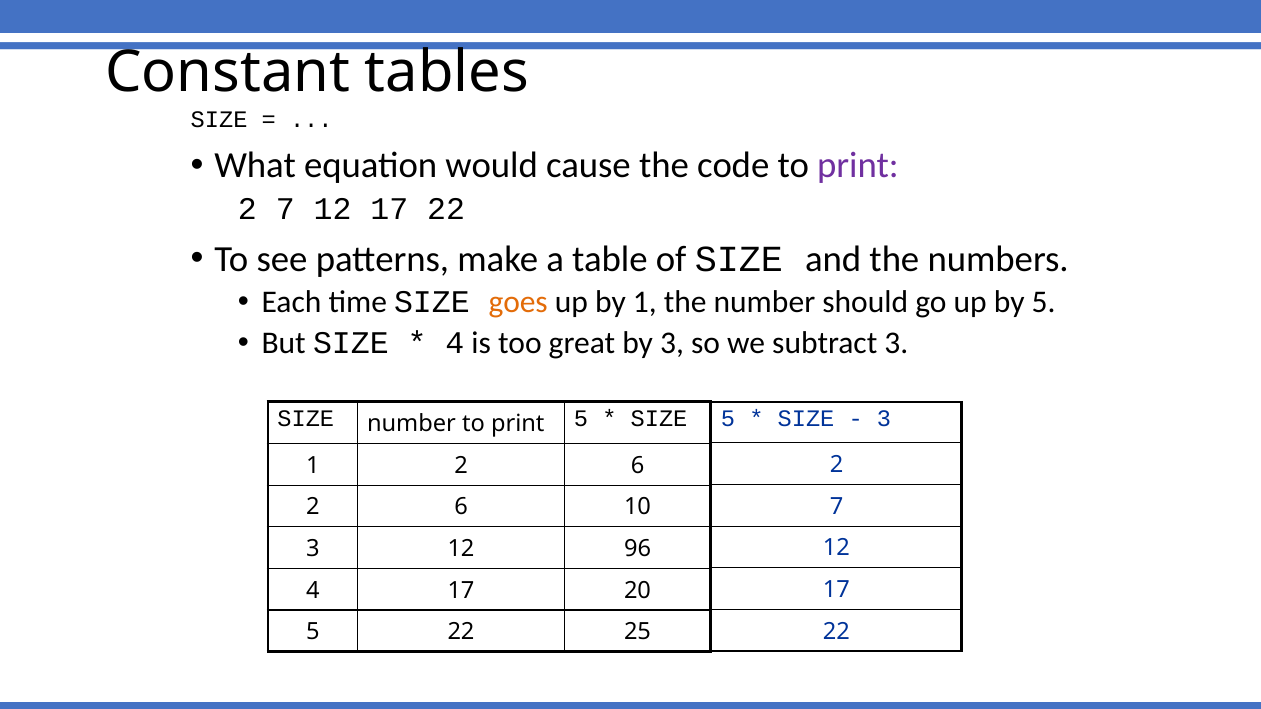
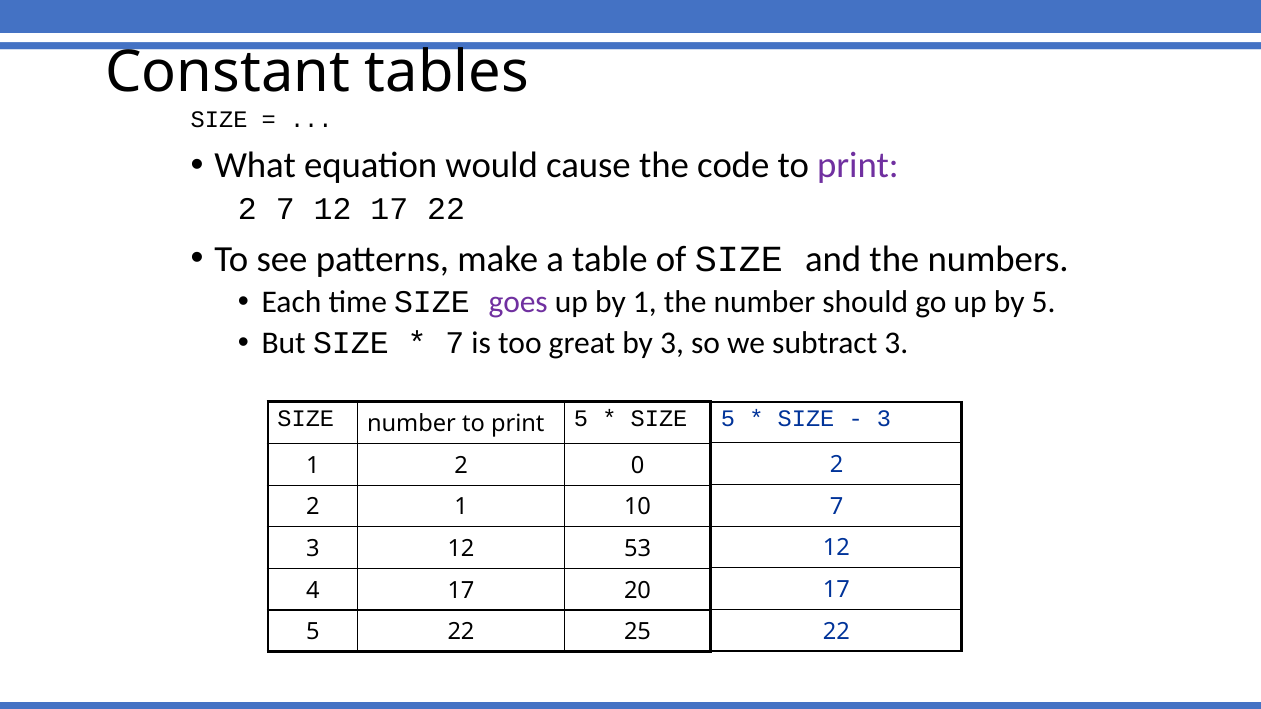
goes colour: orange -> purple (518, 302)
4: 4 -> 7 (455, 343)
1 2 6: 6 -> 0 (638, 466)
6: 6 -> 1 (461, 507)
96: 96 -> 53 (638, 549)
